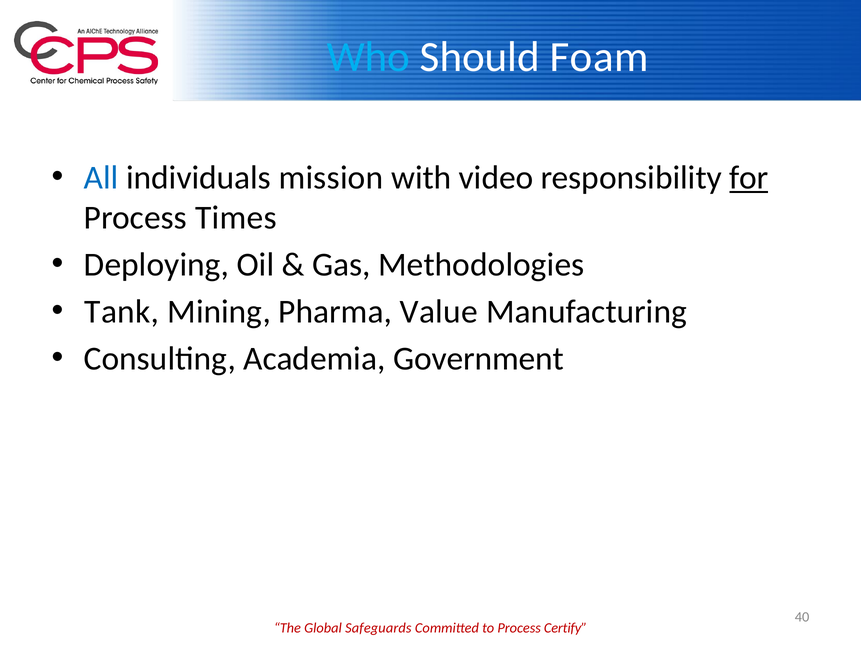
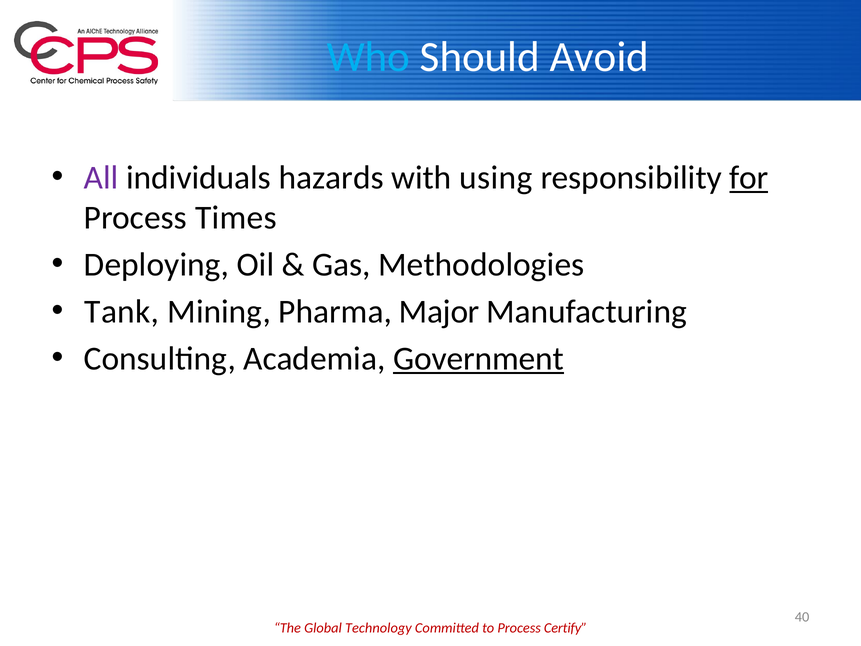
Foam: Foam -> Avoid (599, 57)
All colour: blue -> purple (101, 177)
mission: mission -> hazards (331, 177)
video: video -> using (496, 177)
Value: Value -> Major (439, 311)
Government underline: none -> present (478, 358)
Safeguards: Safeguards -> Technology (378, 628)
